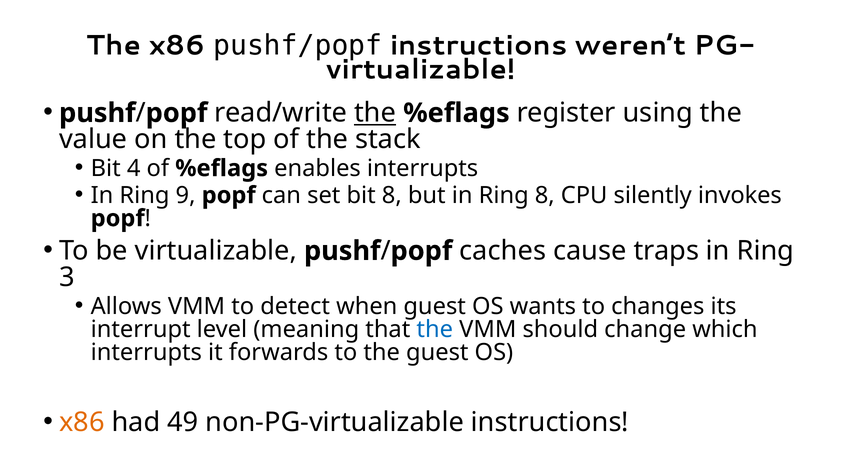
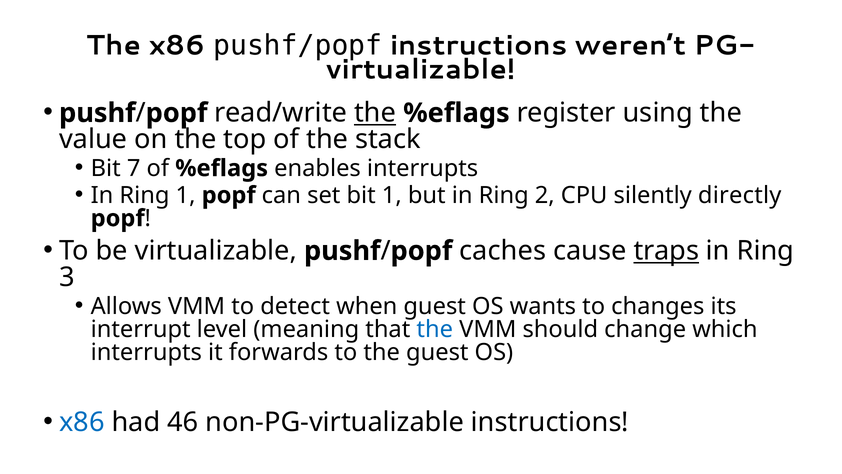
4: 4 -> 7 (134, 168)
Ring 9: 9 -> 1 (186, 195)
bit 8: 8 -> 1 (392, 195)
Ring 8: 8 -> 2 (545, 195)
invokes: invokes -> directly (740, 195)
traps underline: none -> present (666, 251)
x86 colour: orange -> blue (82, 422)
49: 49 -> 46 (183, 422)
